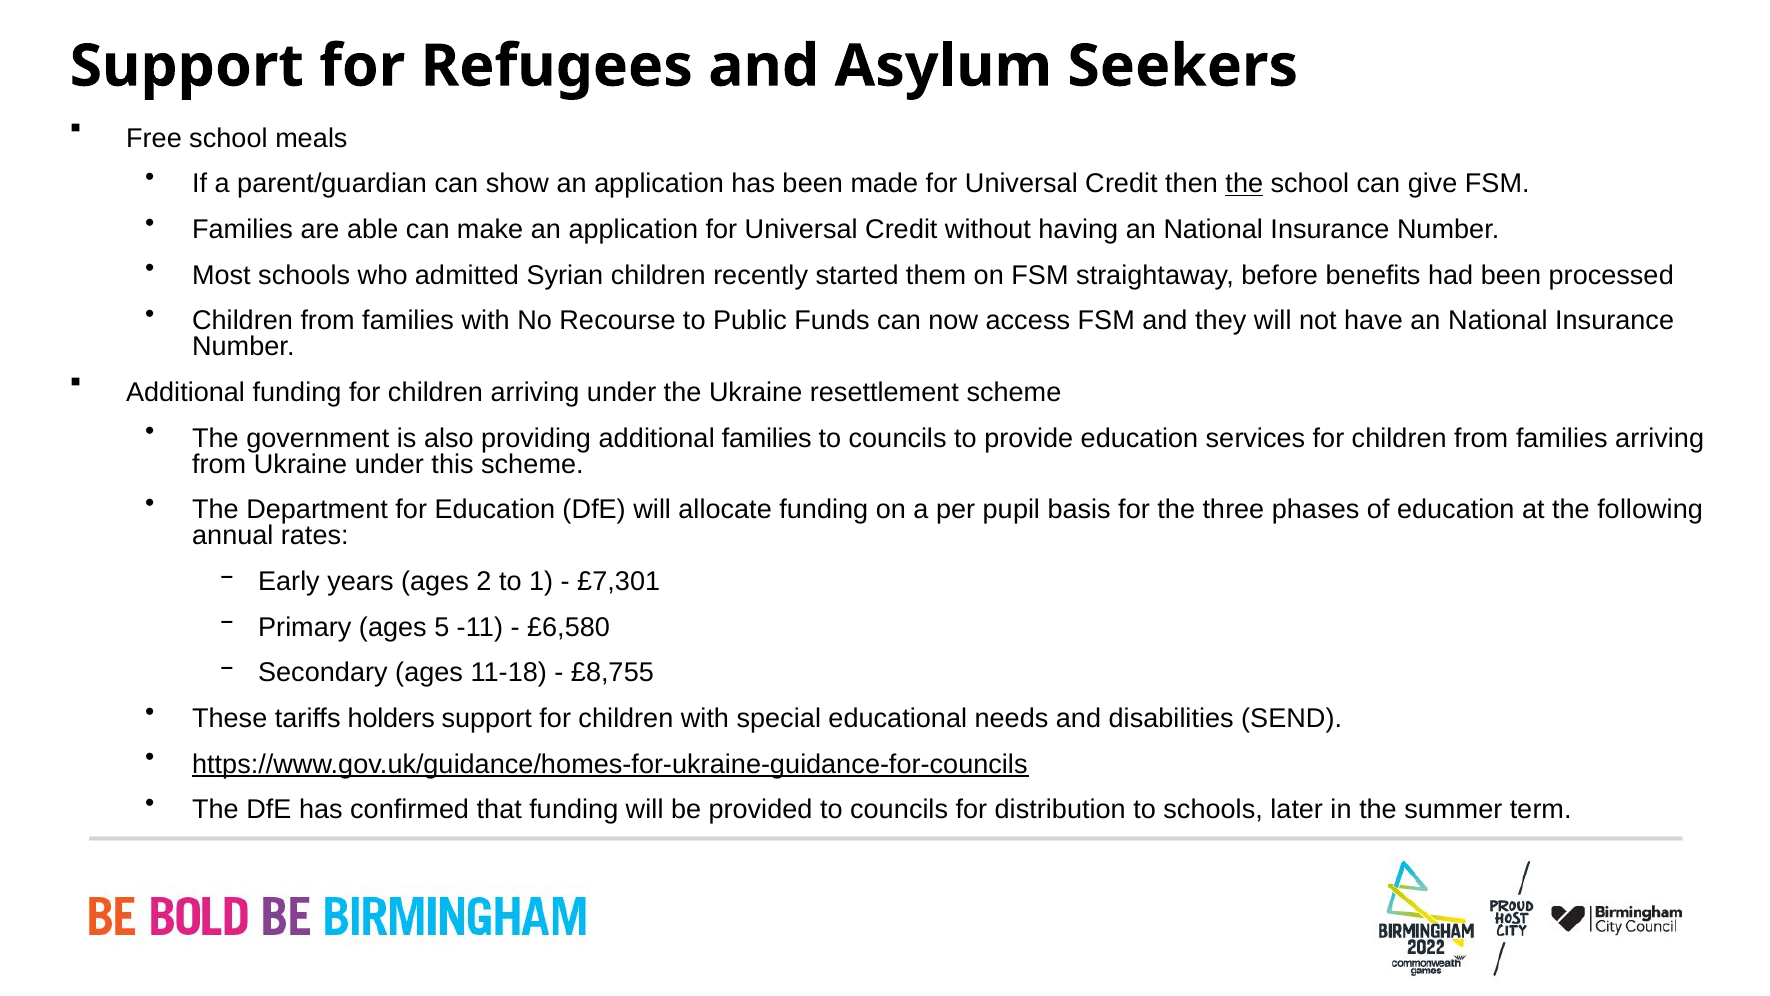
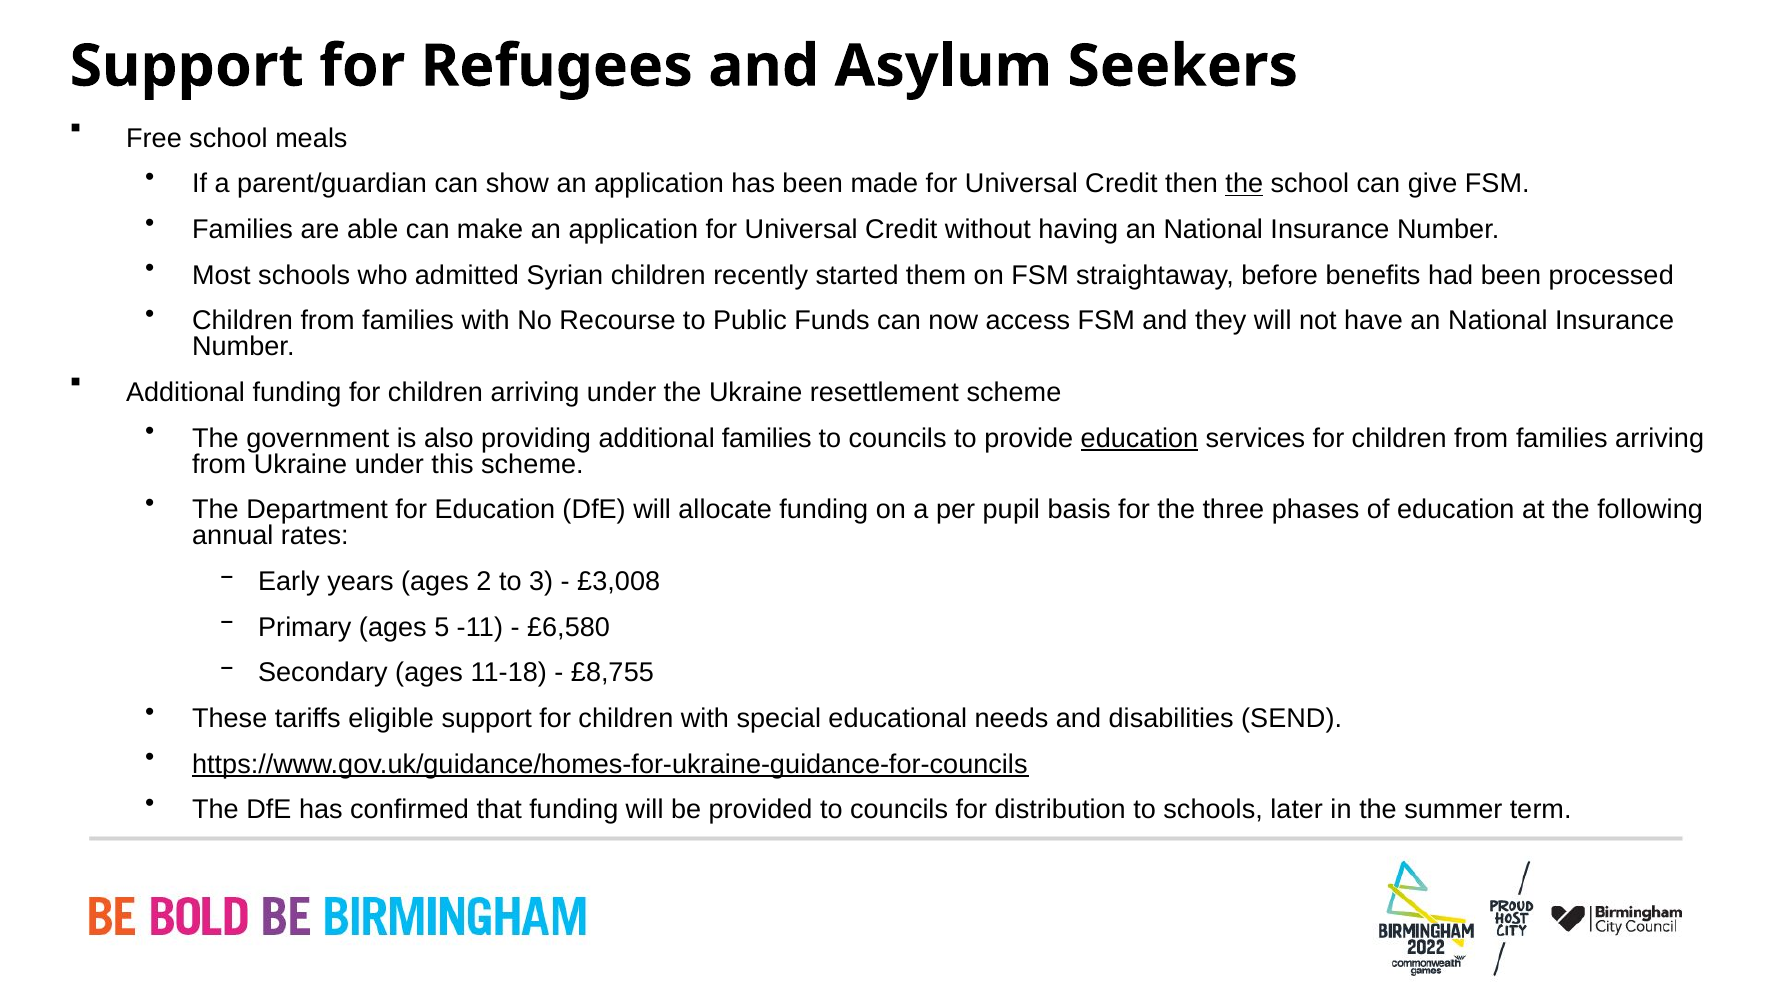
education underline: none -> present (1139, 438)
1: 1 -> 3 (541, 581)
£7,301: £7,301 -> £3,008 (619, 581)
holders: holders -> eligible (391, 718)
